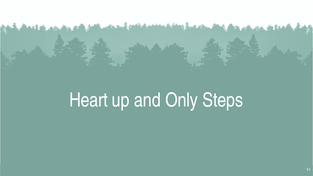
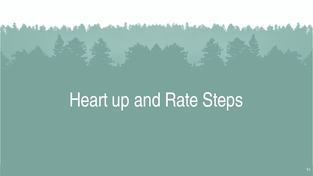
Only: Only -> Rate (182, 100)
